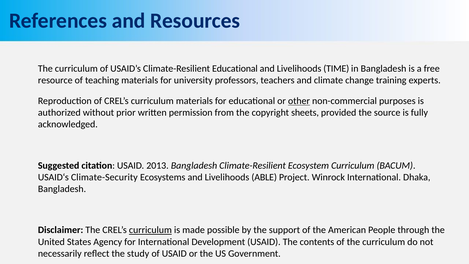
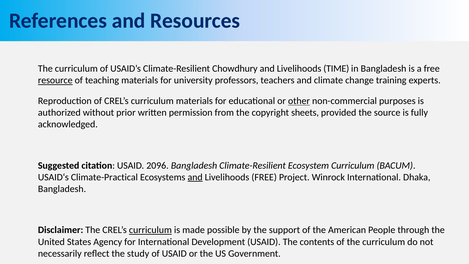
Climate-Resilient Educational: Educational -> Chowdhury (235, 69)
resource underline: none -> present (55, 80)
2013: 2013 -> 2096 (157, 165)
Climate-Security: Climate-Security -> Climate-Practical (104, 177)
and underline: none -> present (195, 177)
Livelihoods ABLE: ABLE -> FREE (264, 177)
